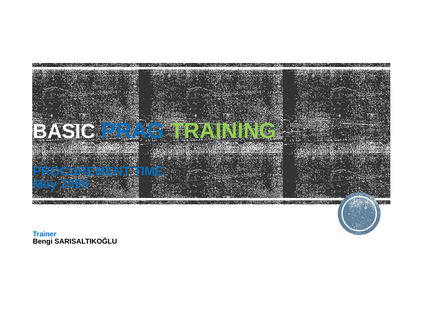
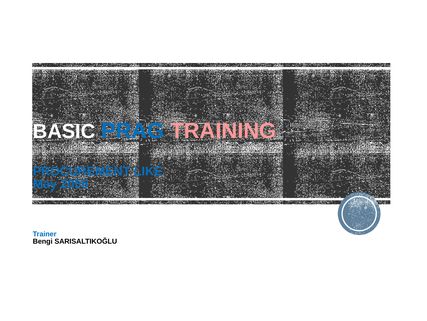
TRAINING colour: light green -> pink (223, 131)
TIME: TIME -> LIKE (148, 171)
2099: 2099 -> 2055 (74, 184)
